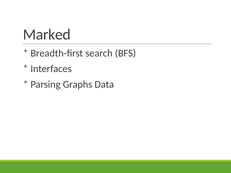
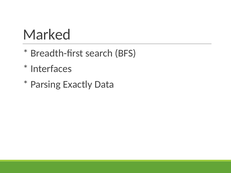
Graphs: Graphs -> Exactly (78, 84)
